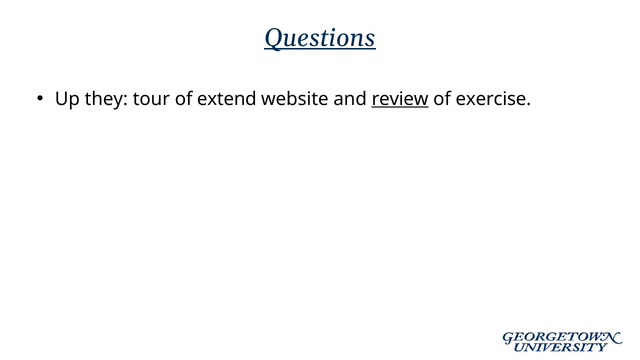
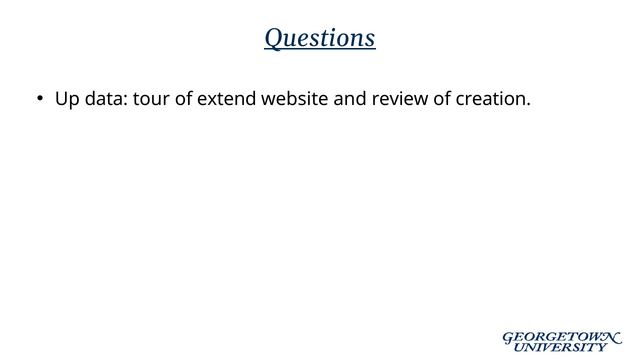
they: they -> data (106, 99)
review underline: present -> none (400, 99)
exercise: exercise -> creation (493, 99)
